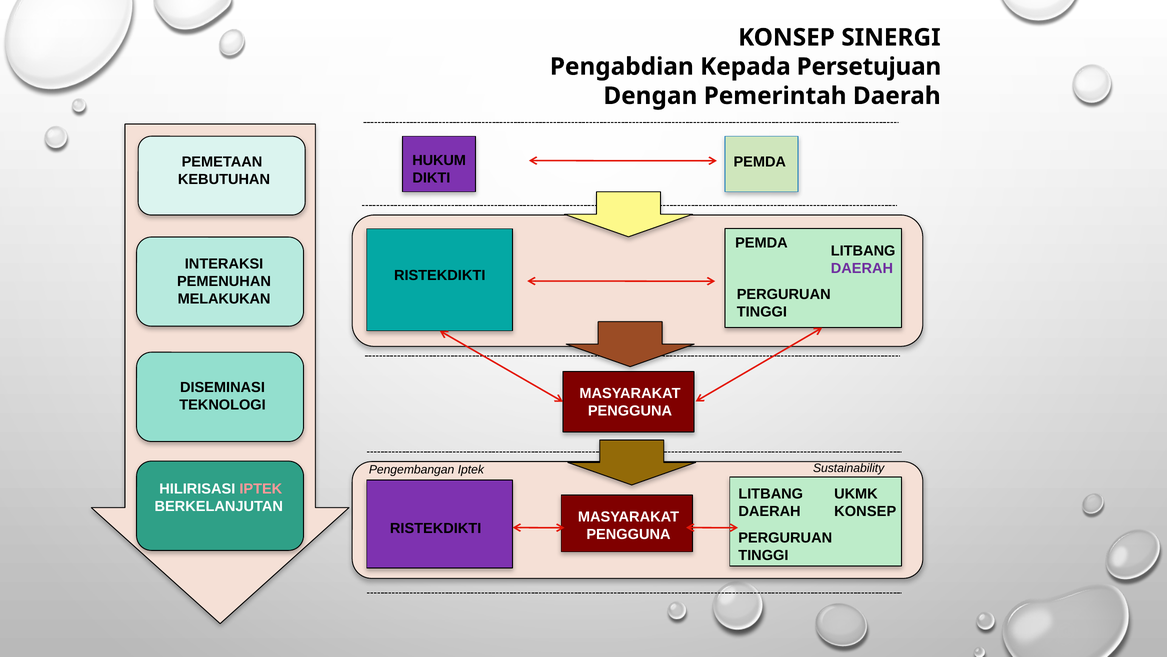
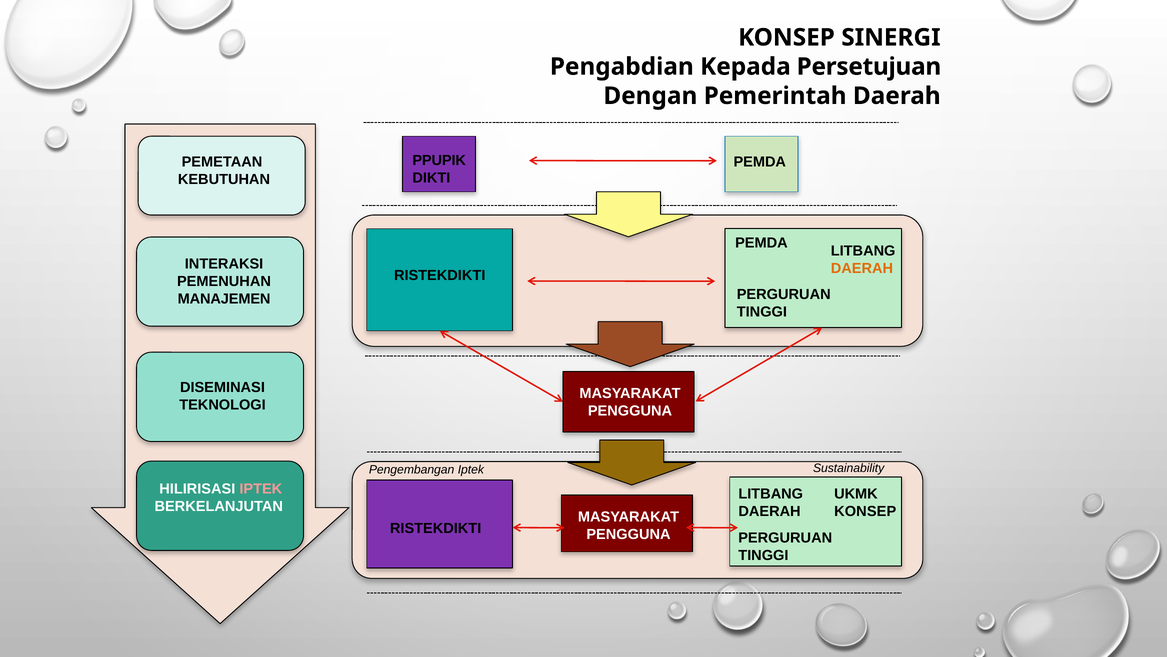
HUKUM: HUKUM -> PPUPIK (439, 160)
DAERAH colour: purple -> orange (862, 268)
MELAKUKAN: MELAKUKAN -> MANAJEMEN (224, 299)
